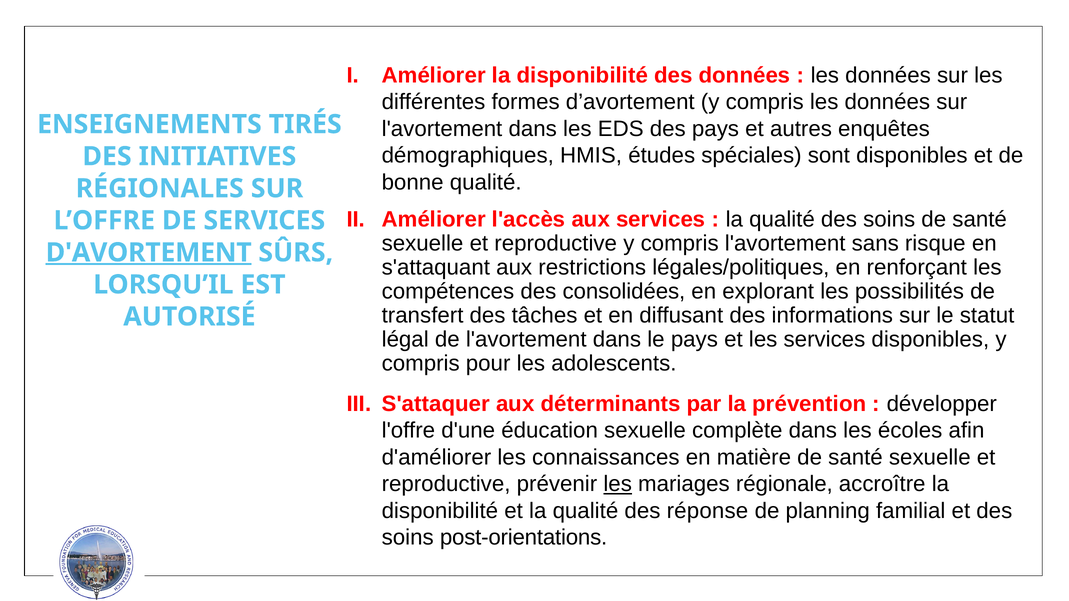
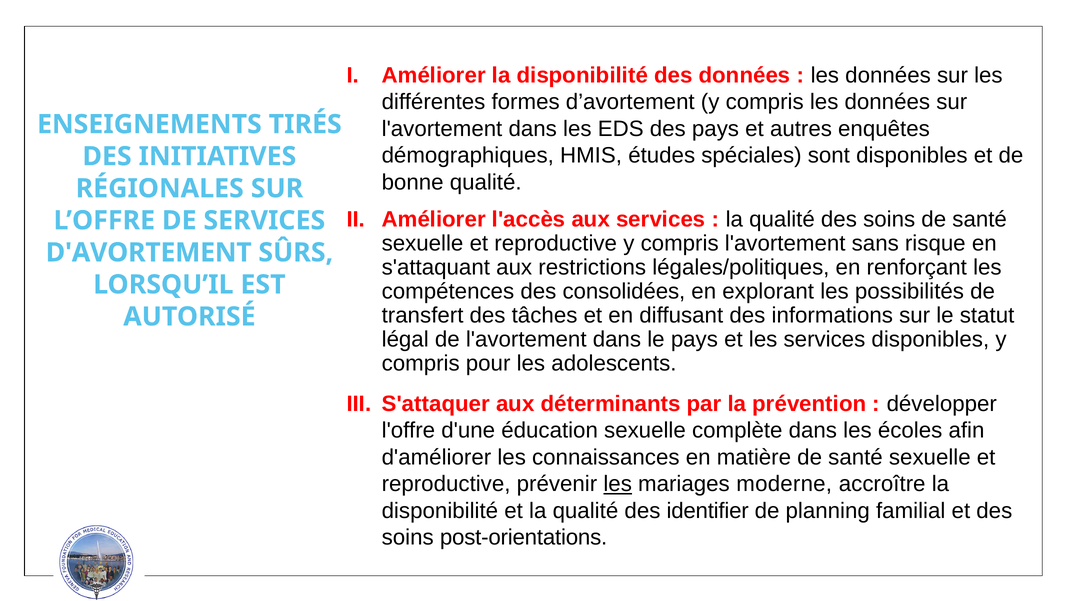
D'AVORTEMENT underline: present -> none (149, 253)
régionale: régionale -> moderne (784, 484)
réponse: réponse -> identifier (708, 511)
